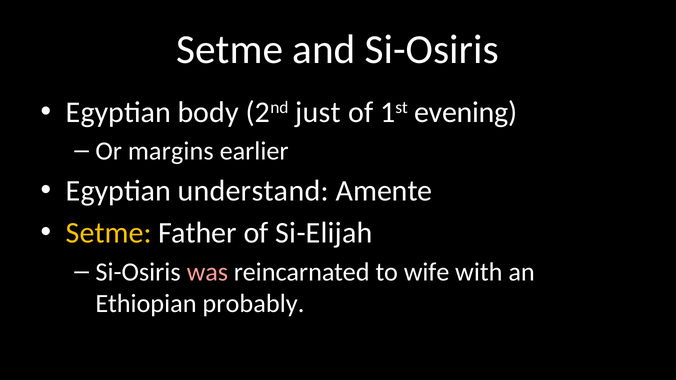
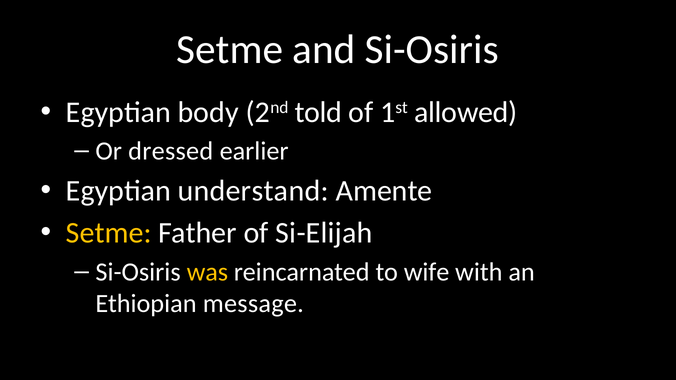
just: just -> told (318, 112)
evening: evening -> allowed (466, 112)
margins: margins -> dressed (171, 151)
was colour: pink -> yellow (207, 272)
probably: probably -> message (253, 304)
